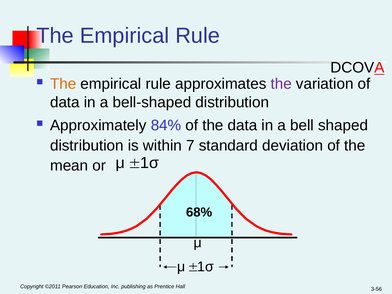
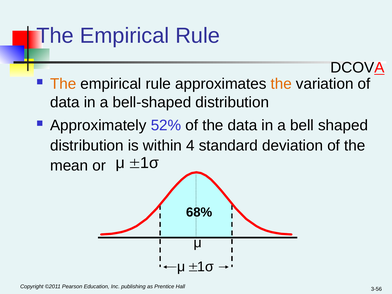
the colour: purple -> orange (281, 84)
84%: 84% -> 52% (166, 125)
7: 7 -> 4 (190, 146)
